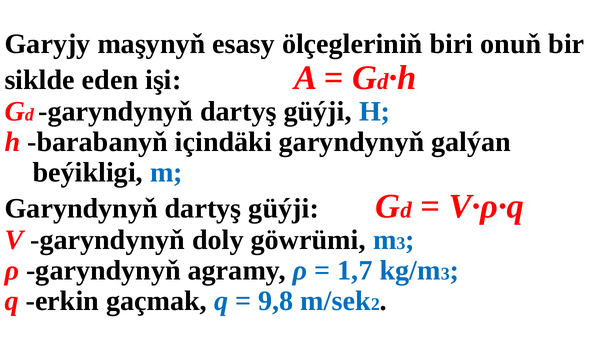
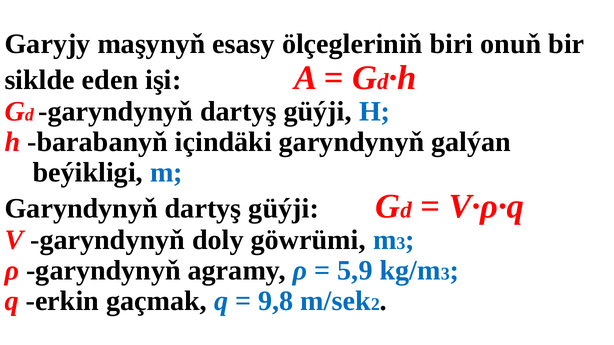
1,7: 1,7 -> 5,9 (355, 271)
